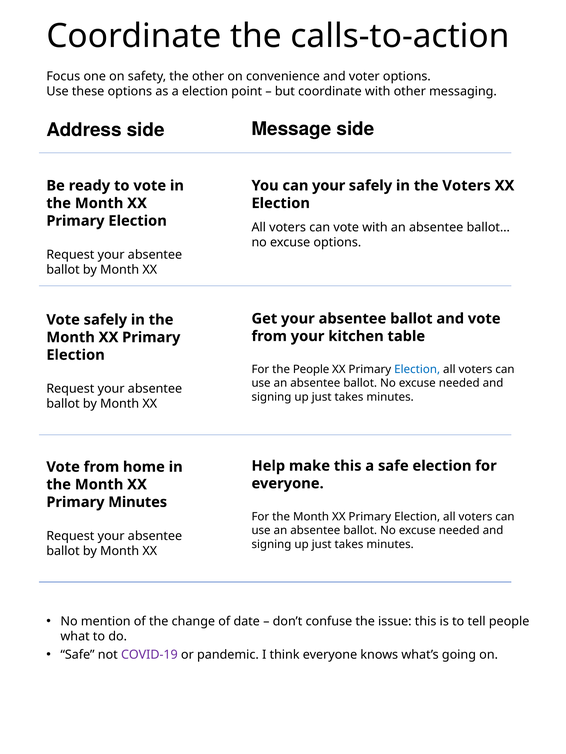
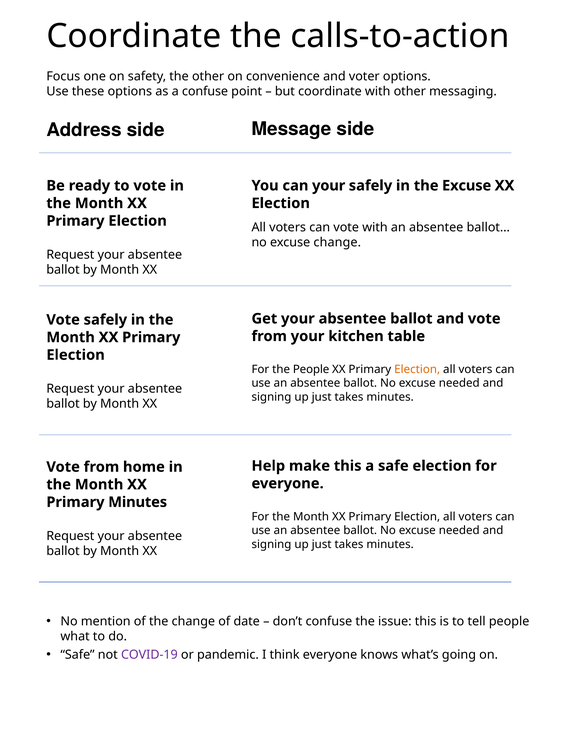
a election: election -> confuse (205, 91)
the Voters: Voters -> Excuse (467, 186)
excuse options: options -> change (337, 243)
Election colour: blue -> orange (417, 370)
